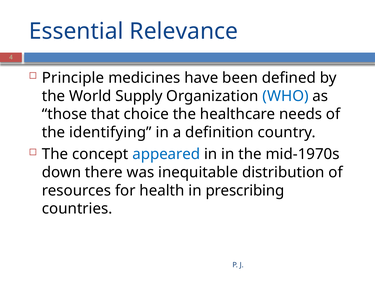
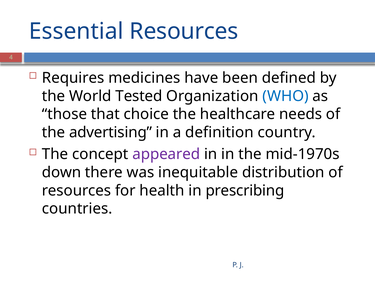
Essential Relevance: Relevance -> Resources (184, 31)
Principle: Principle -> Requires (73, 78)
Supply: Supply -> Tested (139, 96)
identifying: identifying -> advertising (111, 132)
appeared colour: blue -> purple (166, 154)
